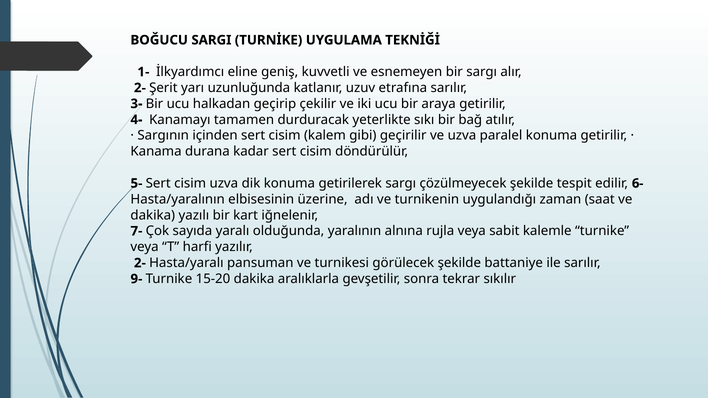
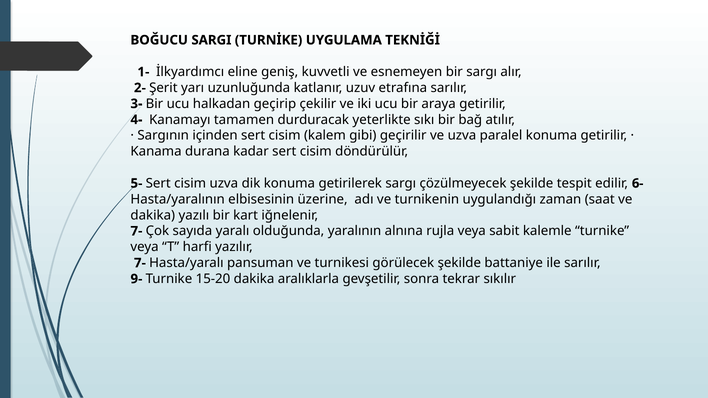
2-: 2- -> 7- (140, 263)
